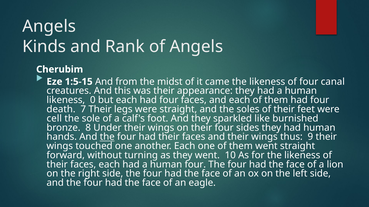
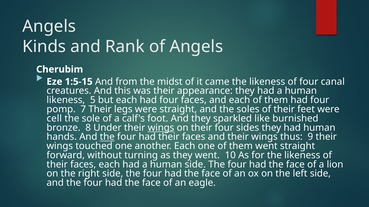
0: 0 -> 5 (93, 100)
death: death -> pomp (61, 110)
wings underline: none -> present (161, 128)
human four: four -> side (195, 165)
